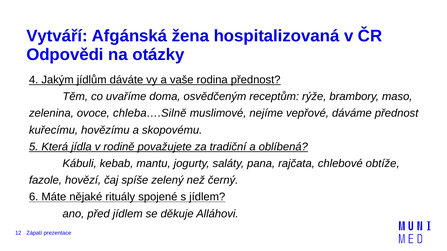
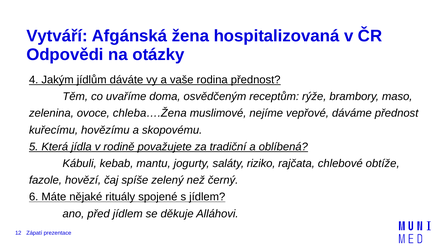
chleba….Silně: chleba….Silně -> chleba….Žena (150, 113)
pana: pana -> riziko (261, 164)
